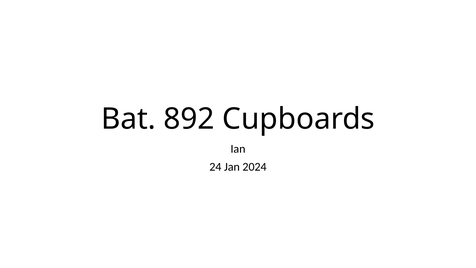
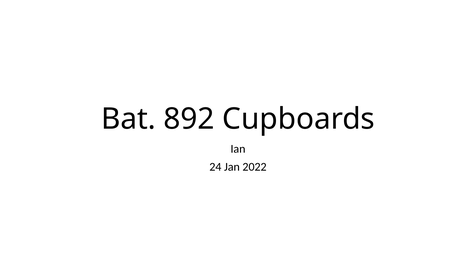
2024: 2024 -> 2022 (255, 167)
